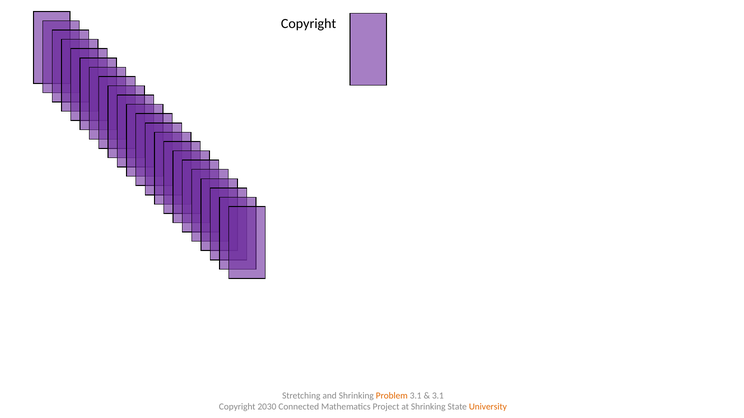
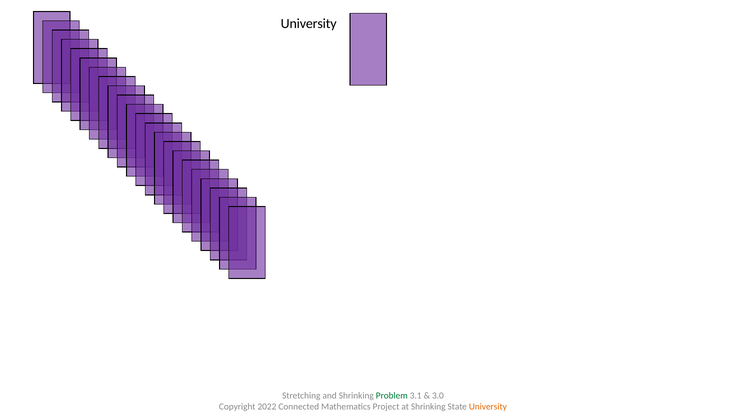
Copyright: Copyright -> University (309, 24)
Problem colour: orange -> green (392, 396)
3.1: 3.1 -> 3.0 (438, 396)
2030: 2030 -> 2022 (267, 407)
